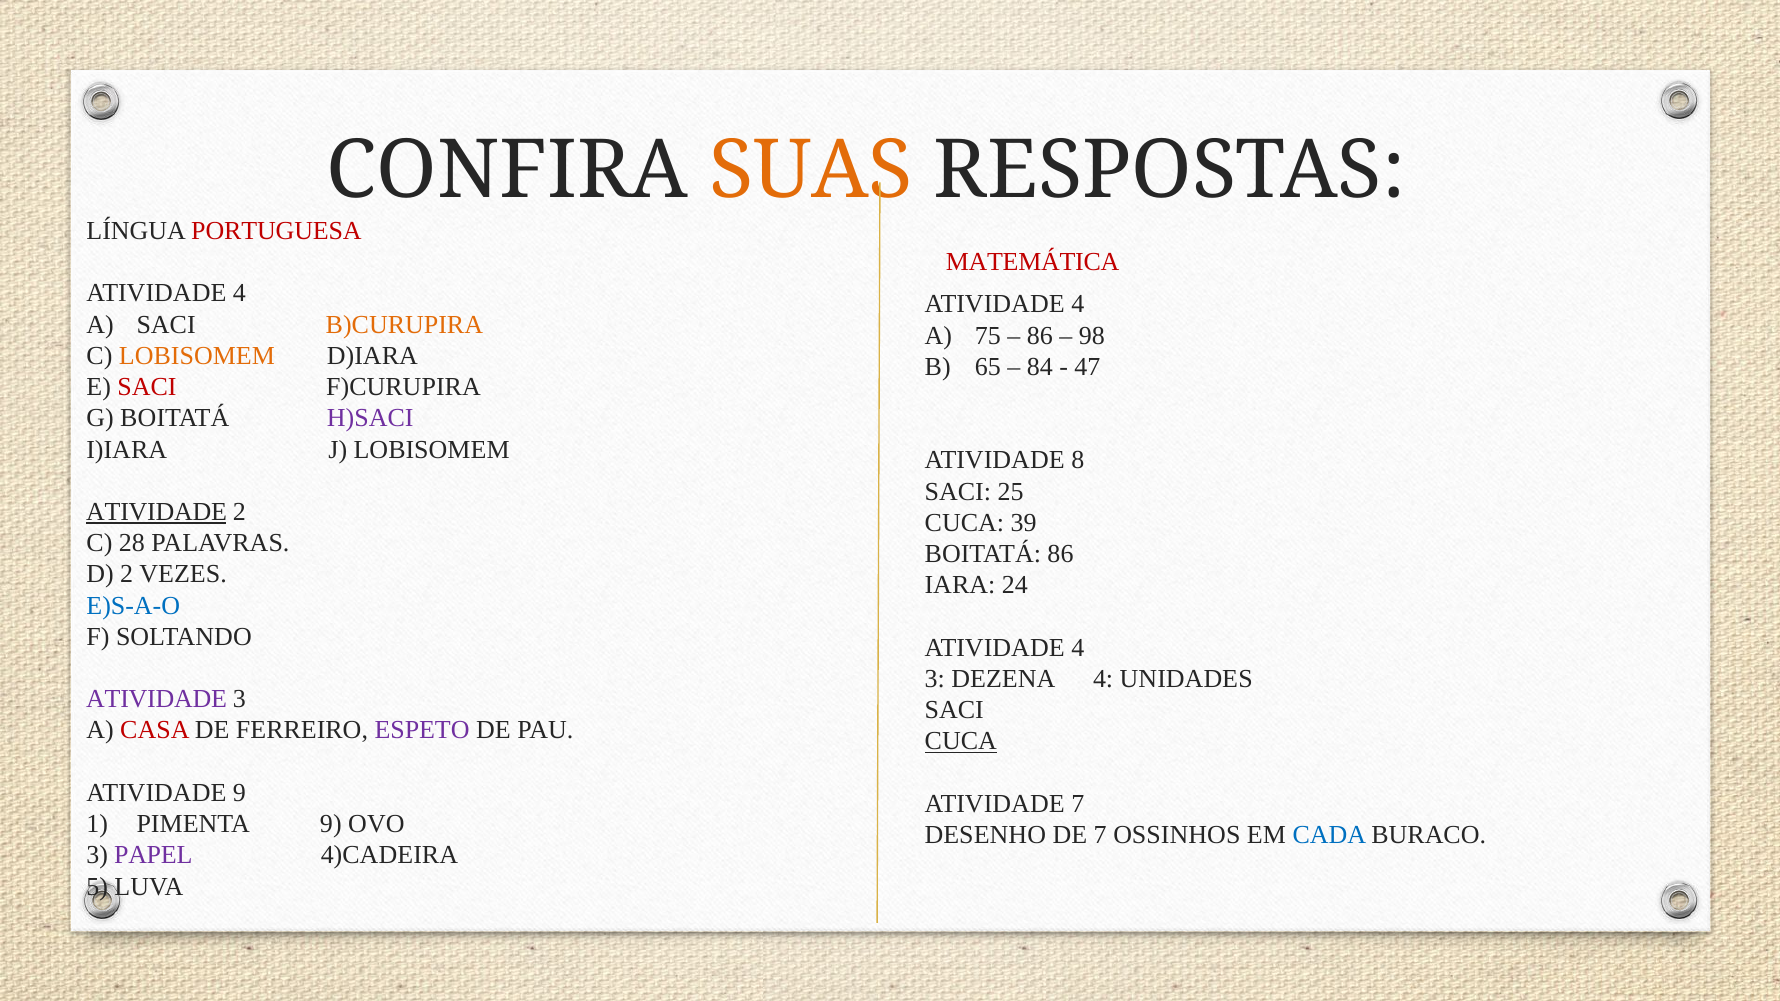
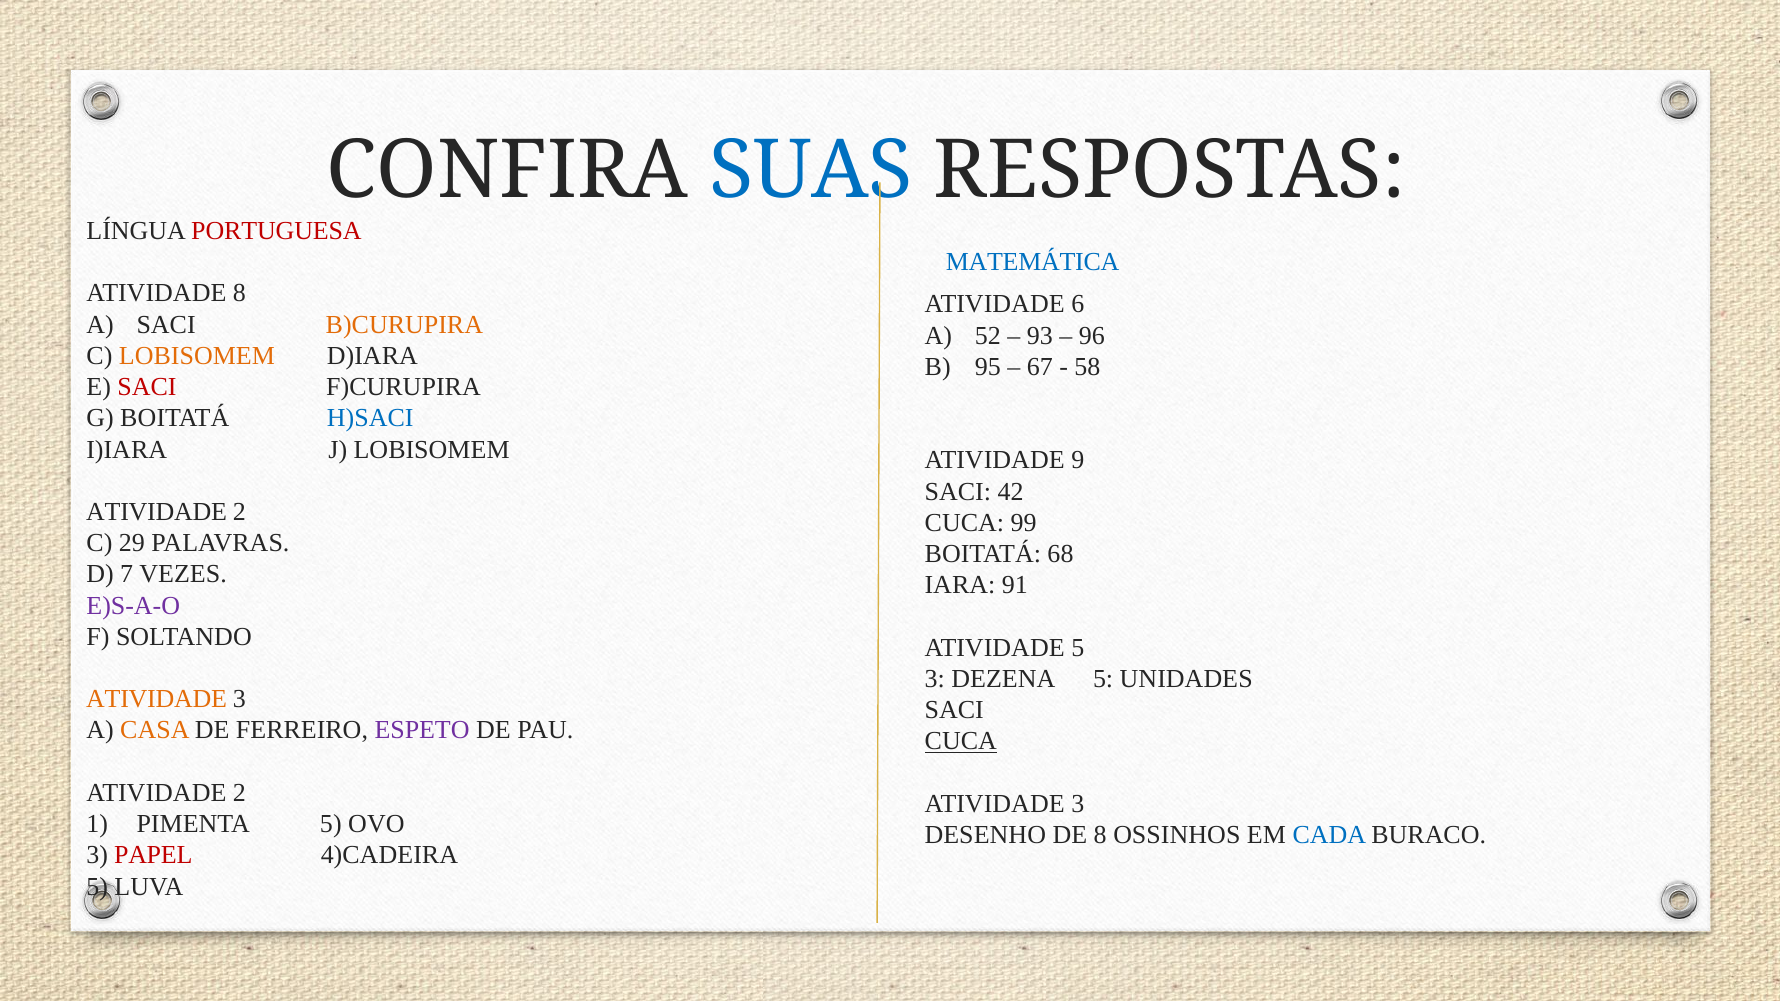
SUAS colour: orange -> blue (811, 170)
MATEMÁTICA colour: red -> blue (1033, 262)
4: 4 -> 8 (239, 293)
4: 4 -> 6 (1078, 304)
75: 75 -> 52 (988, 336)
86: 86 -> 93 (1040, 336)
98: 98 -> 96 (1092, 336)
65: 65 -> 95 (988, 367)
84: 84 -> 67 (1040, 367)
47: 47 -> 58 (1087, 367)
H)SACI colour: purple -> blue (370, 418)
8: 8 -> 9 (1078, 460)
25: 25 -> 42 (1011, 492)
ATIVIDADE underline: present -> none (157, 512)
39: 39 -> 99 (1024, 523)
28: 28 -> 29 (132, 543)
BOITATÁ 86: 86 -> 68 (1060, 554)
D 2: 2 -> 7 (127, 574)
24: 24 -> 91 (1015, 585)
E)S-A-O colour: blue -> purple (133, 606)
4: 4 -> 5 (1078, 648)
DEZENA 4: 4 -> 5 (1103, 679)
ATIVIDADE colour: purple -> orange (157, 699)
CASA colour: red -> orange (155, 731)
9: 9 -> 2 (239, 793)
7: 7 -> 3 (1078, 804)
PIMENTA 9: 9 -> 5 (331, 824)
DE 7: 7 -> 8 (1100, 835)
PAPEL colour: purple -> red (153, 855)
